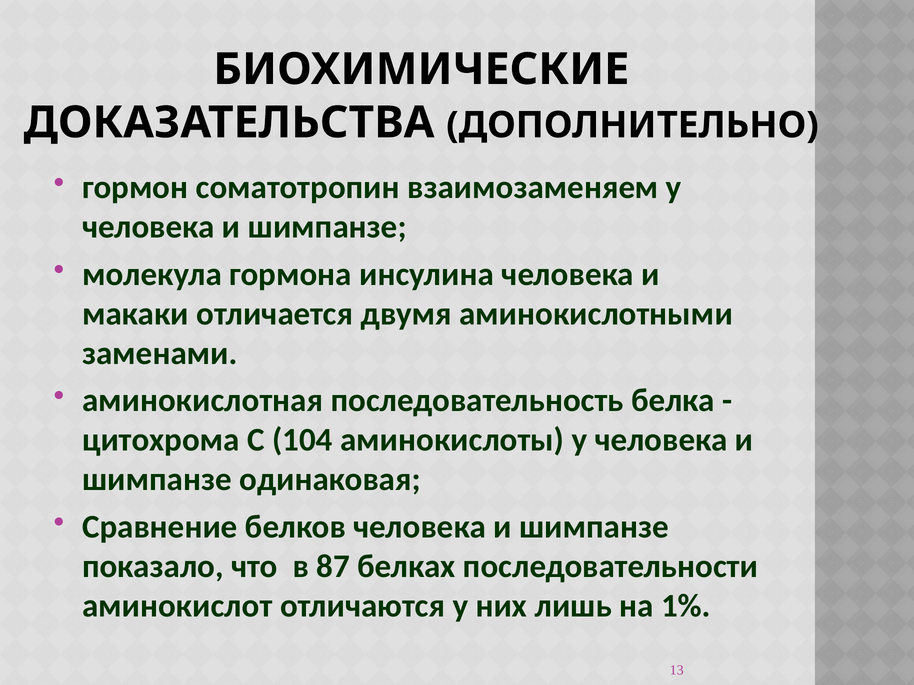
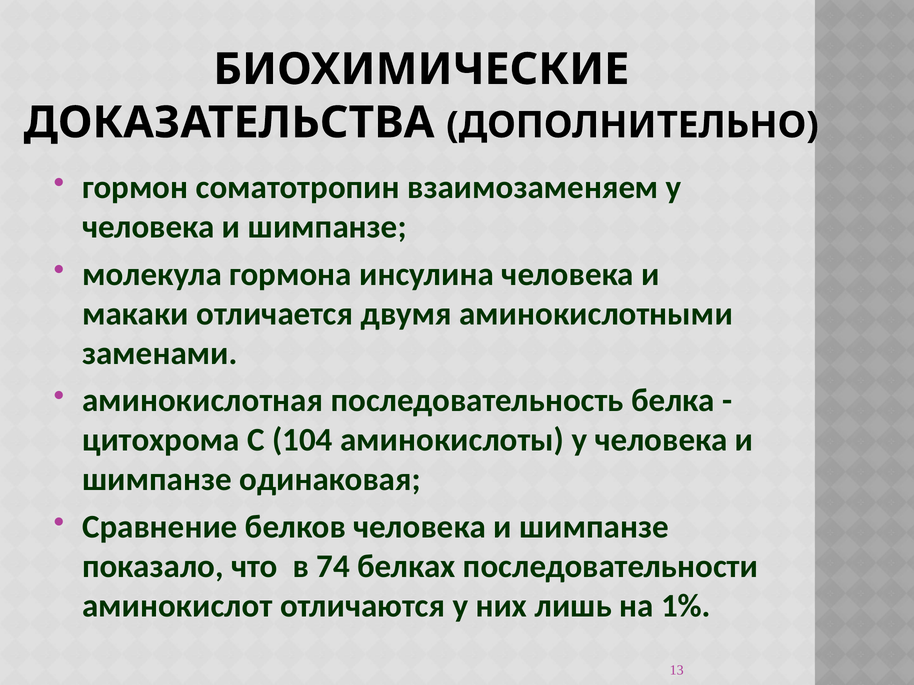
87: 87 -> 74 (333, 567)
